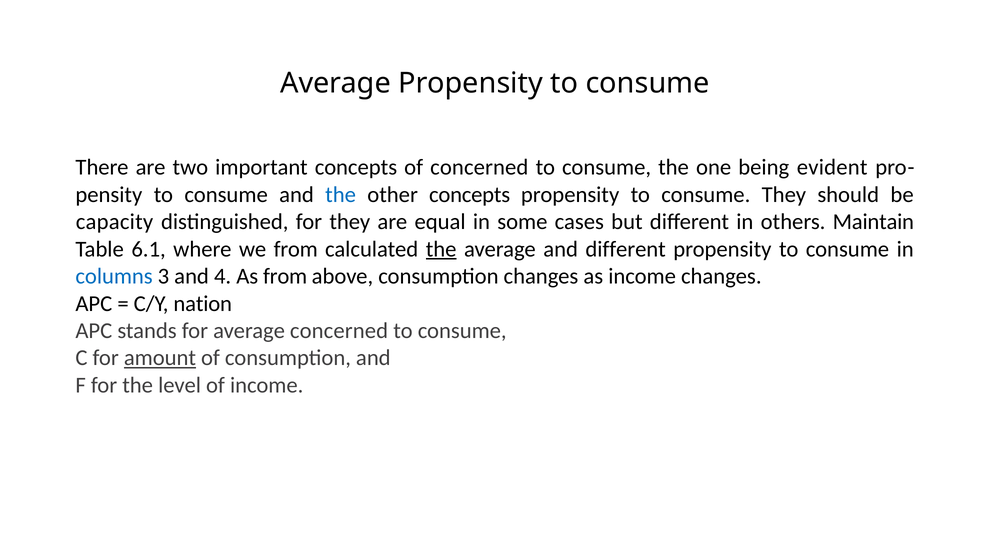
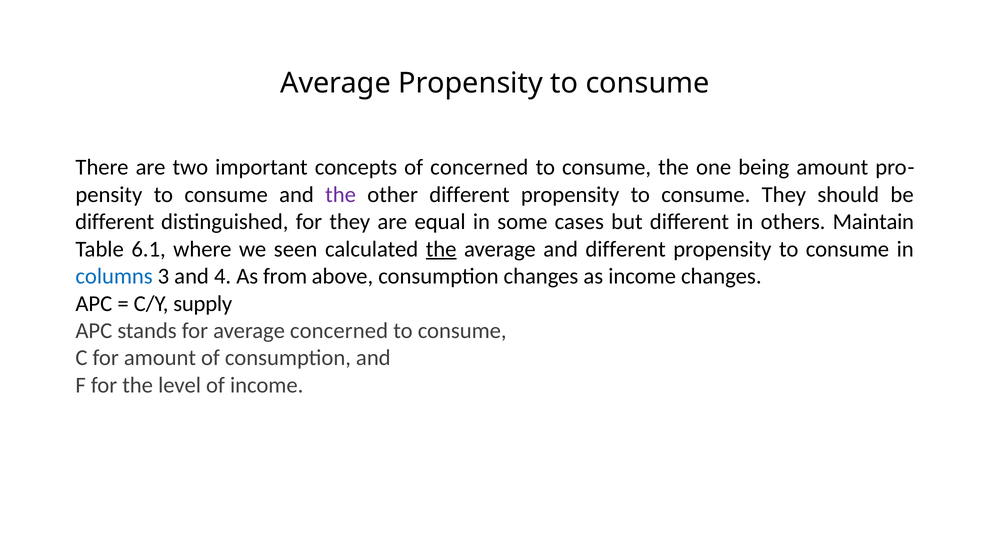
being evident: evident -> amount (832, 167)
the colour: blue -> purple (341, 195)
other concepts: concepts -> different (470, 195)
capacity: capacity -> different (115, 222)
we from: from -> seen (296, 249)
nation: nation -> supply (203, 303)
amount underline: present -> none (160, 358)
